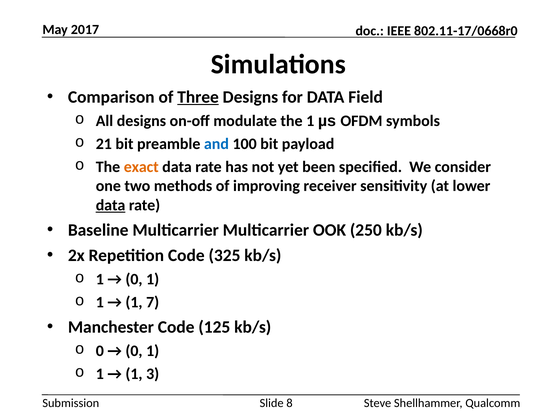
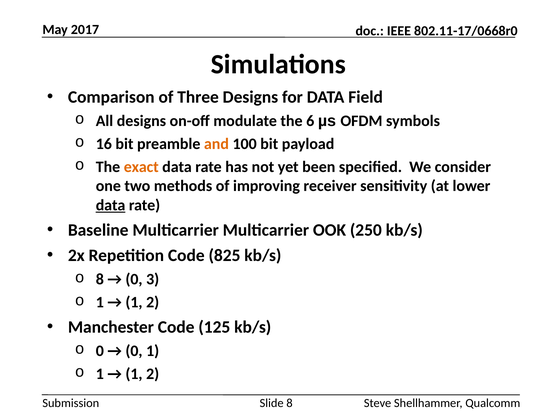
Three underline: present -> none (198, 97)
the 1: 1 -> 6 (310, 121)
21: 21 -> 16 (104, 144)
and colour: blue -> orange (216, 144)
325: 325 -> 825 (224, 255)
1: 1 -> 8 (100, 279)
1: 1 -> 3 (153, 279)
7: 7 -> 2 (153, 302)
3: 3 -> 2 (153, 374)
